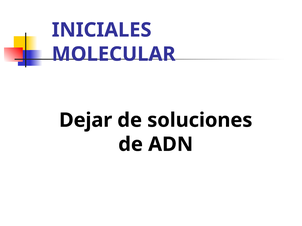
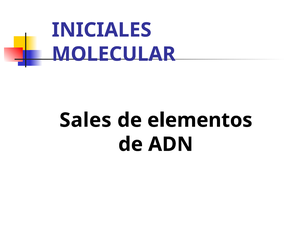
Dejar: Dejar -> Sales (85, 120)
soluciones: soluciones -> elementos (200, 120)
